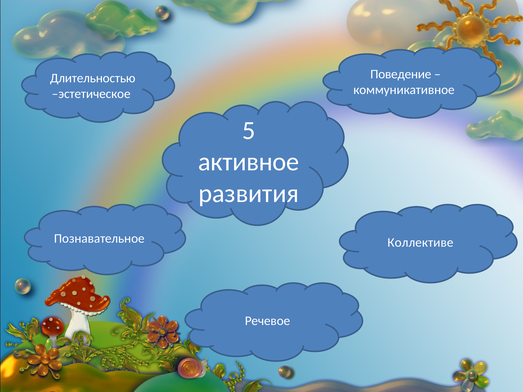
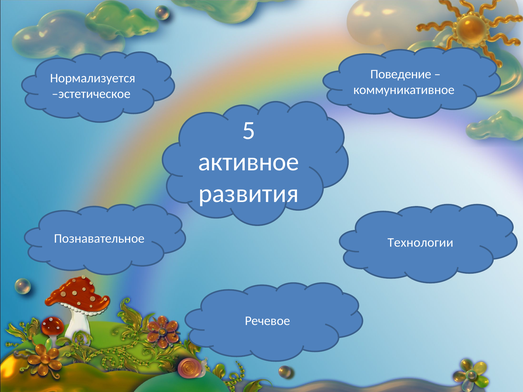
Длительностью: Длительностью -> Нормализуется (93, 78)
Коллективе: Коллективе -> Технологии (420, 243)
